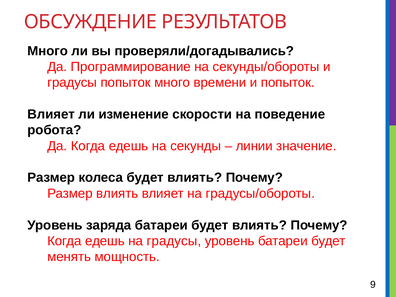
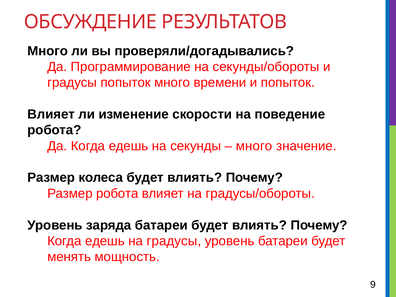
линии: линии -> много (254, 146)
Размер влиять: влиять -> робота (117, 193)
